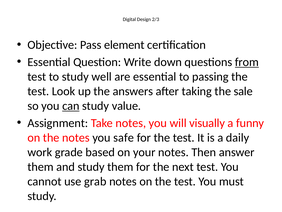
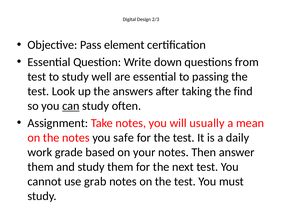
from underline: present -> none (247, 62)
sale: sale -> find (243, 91)
value: value -> often (126, 106)
visually: visually -> usually (207, 123)
funny: funny -> mean (250, 123)
